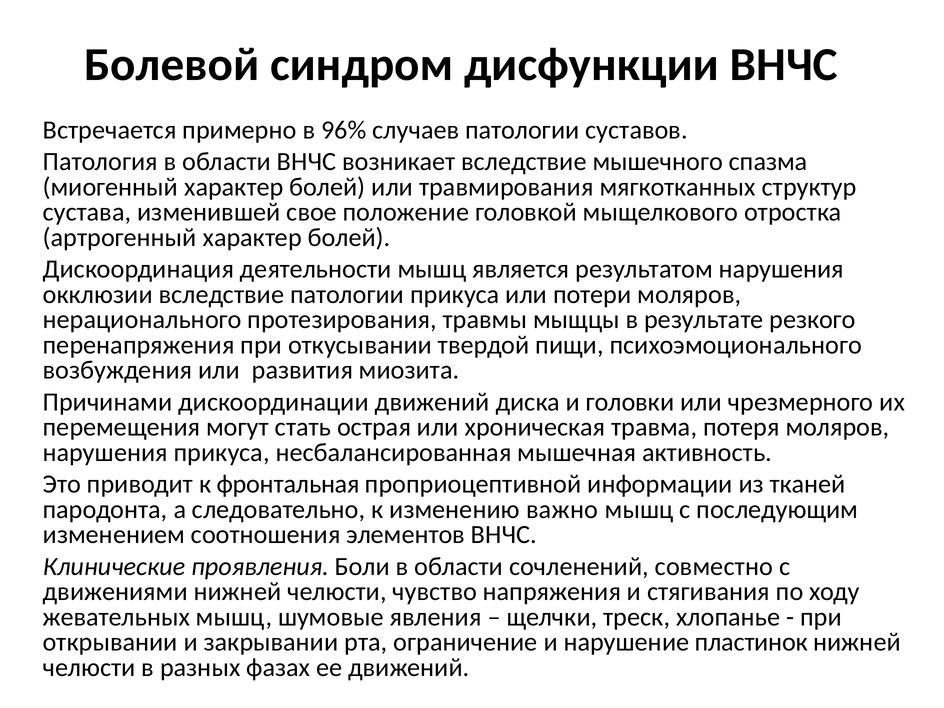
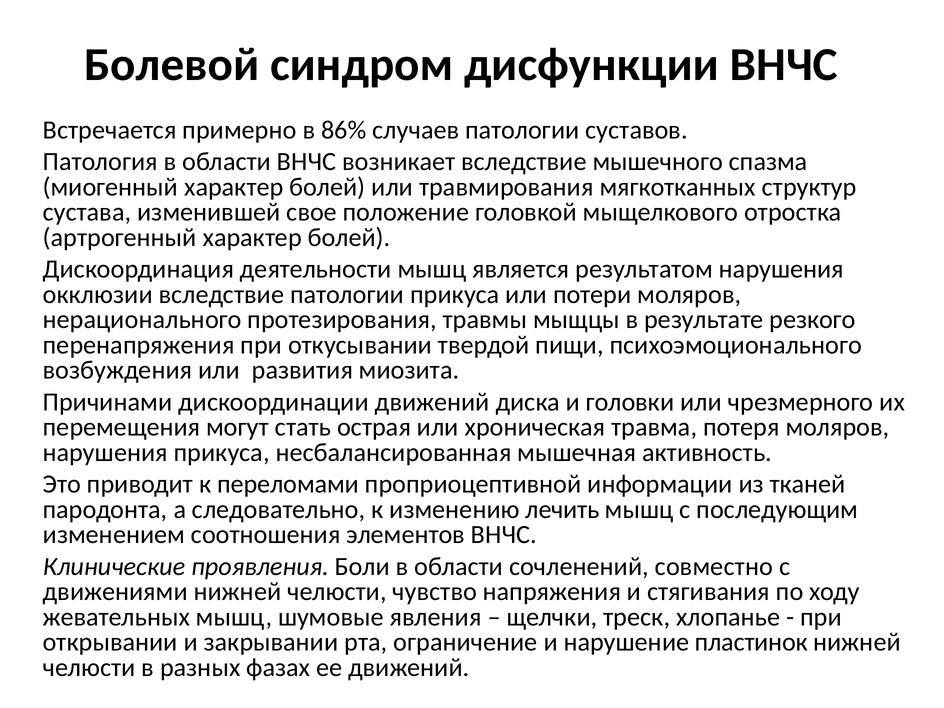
96%: 96% -> 86% (344, 130)
фронтальная: фронтальная -> переломами (288, 484)
важно: важно -> лечить (562, 509)
